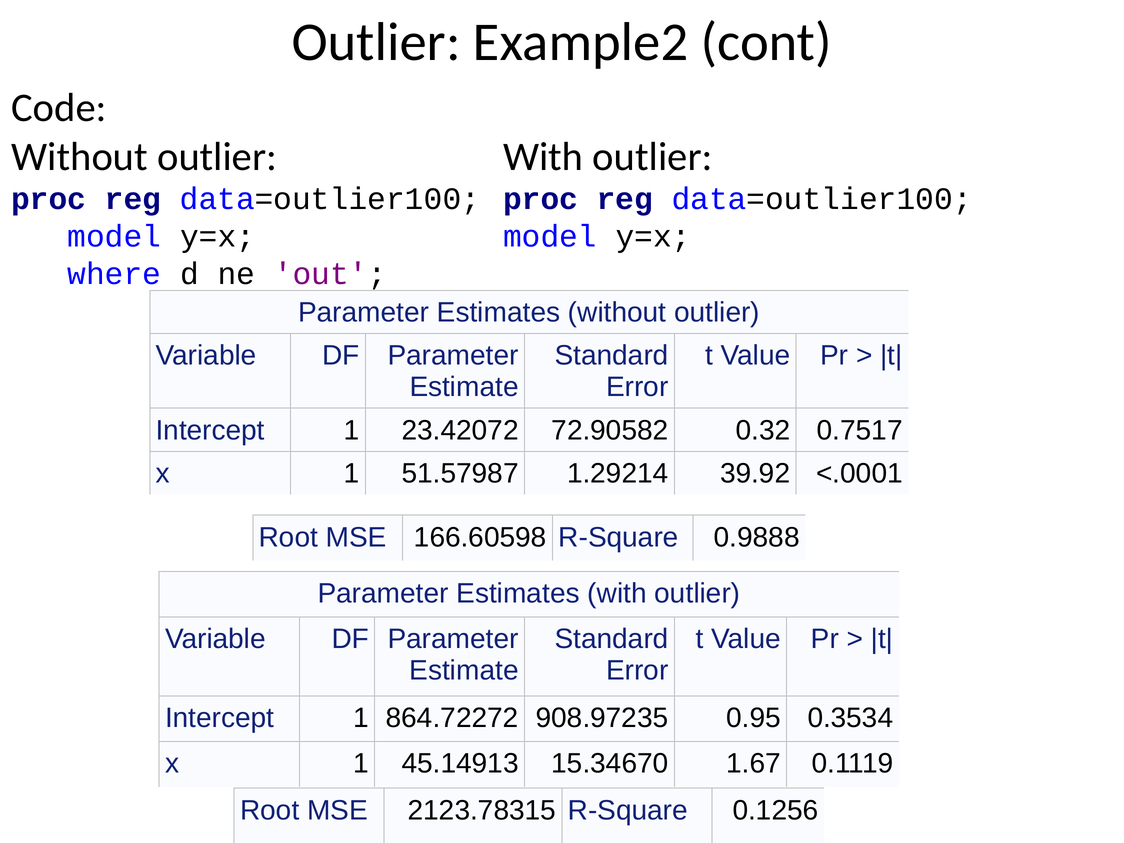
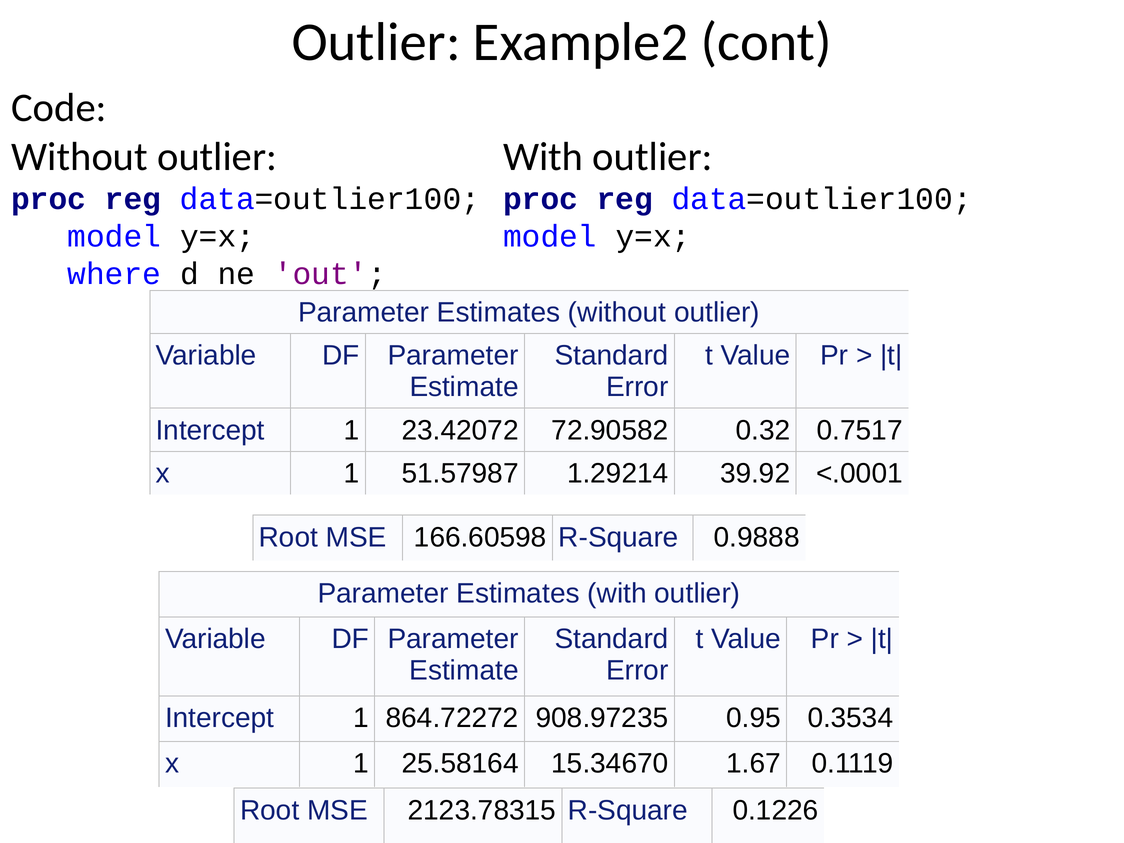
45.14913: 45.14913 -> 25.58164 (460, 763)
0.1256: 0.1256 -> 0.1226 (776, 810)
